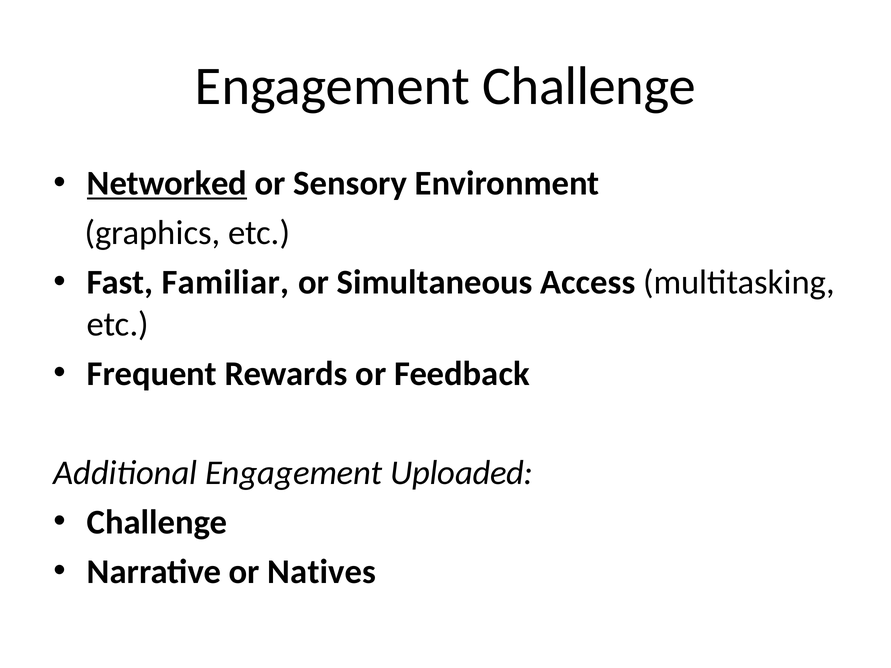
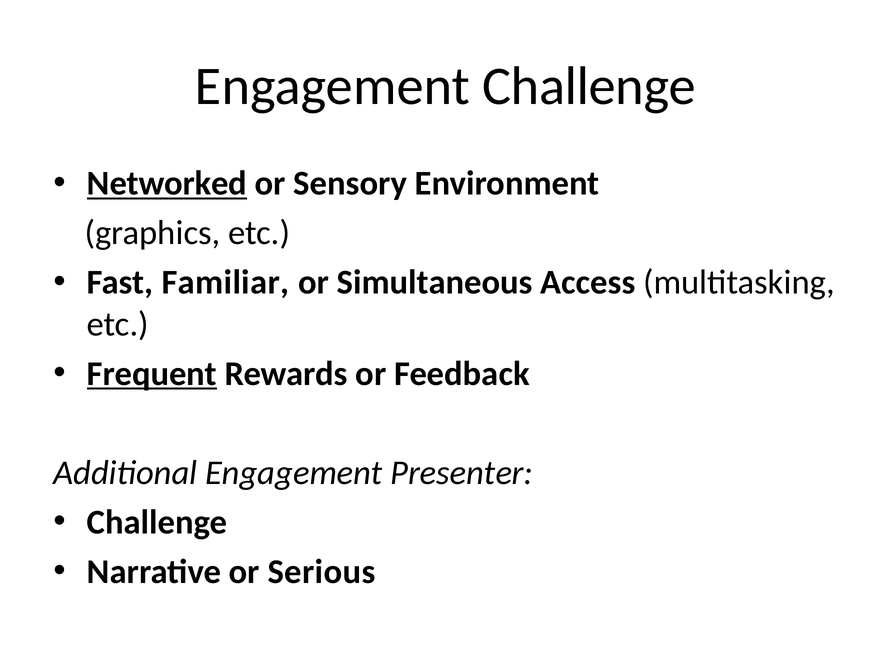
Frequent underline: none -> present (152, 374)
Uploaded: Uploaded -> Presenter (462, 473)
Natives: Natives -> Serious (322, 572)
